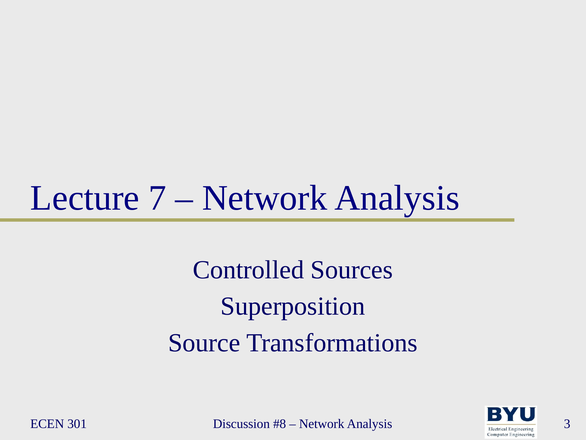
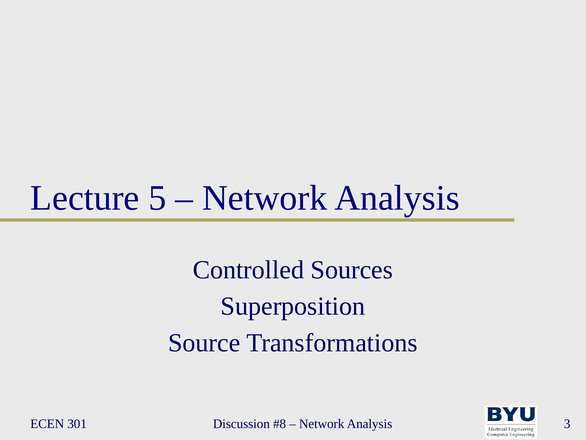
7: 7 -> 5 (157, 198)
